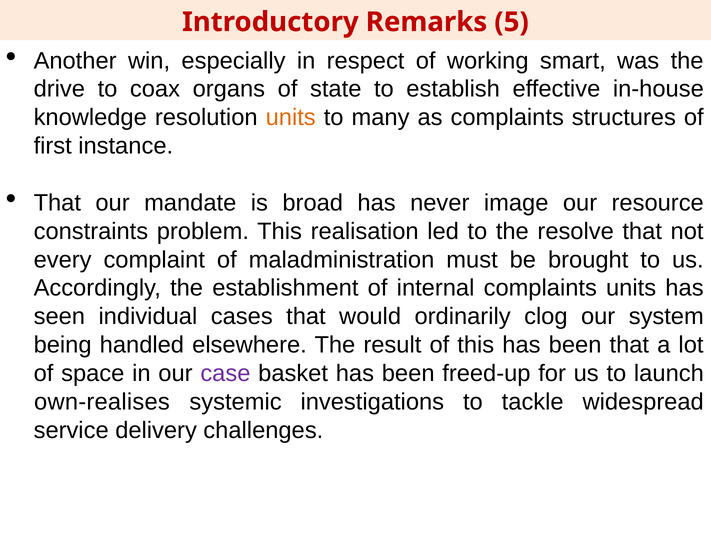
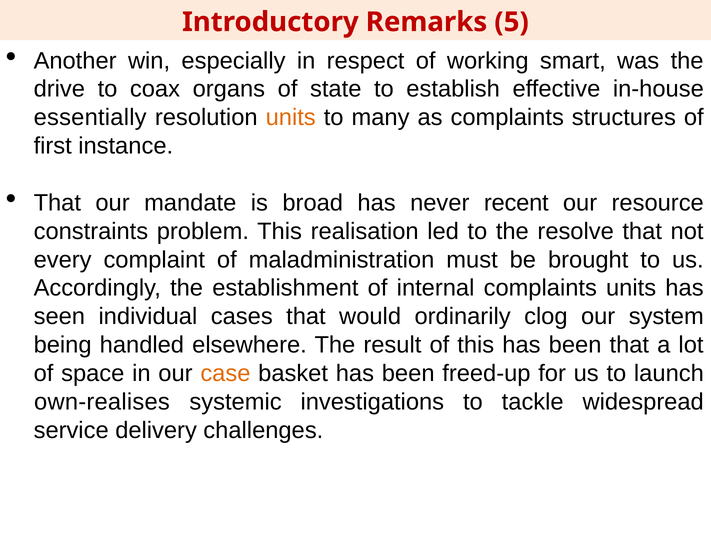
knowledge: knowledge -> essentially (90, 118)
image: image -> recent (516, 203)
case colour: purple -> orange (225, 374)
